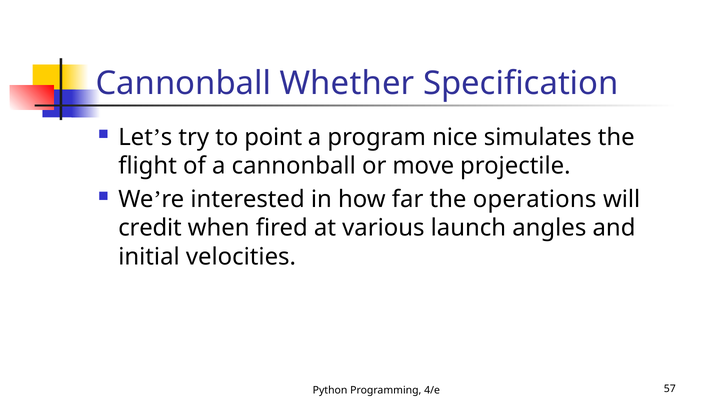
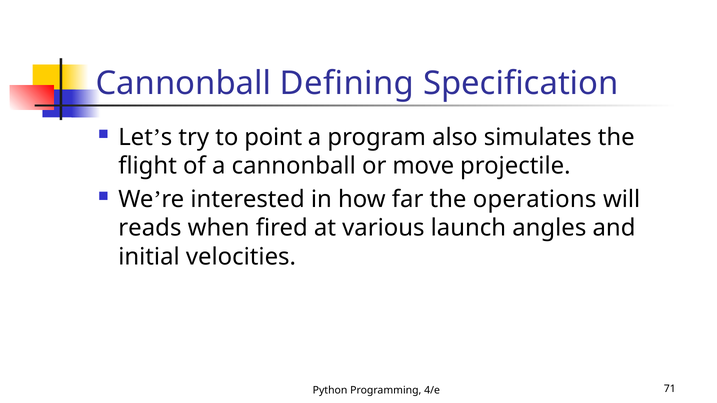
Whether: Whether -> Defining (347, 83)
nice: nice -> also (455, 137)
credit: credit -> reads (150, 228)
57: 57 -> 71 (670, 389)
